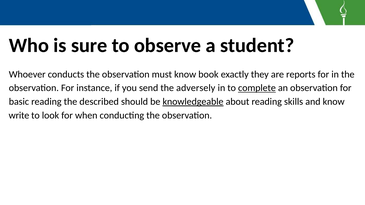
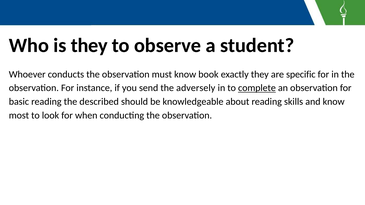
is sure: sure -> they (89, 46)
reports: reports -> specific (301, 74)
knowledgeable underline: present -> none (193, 102)
write: write -> most (19, 115)
